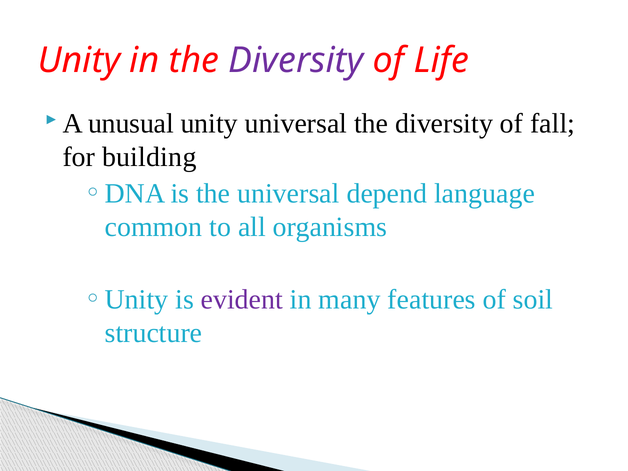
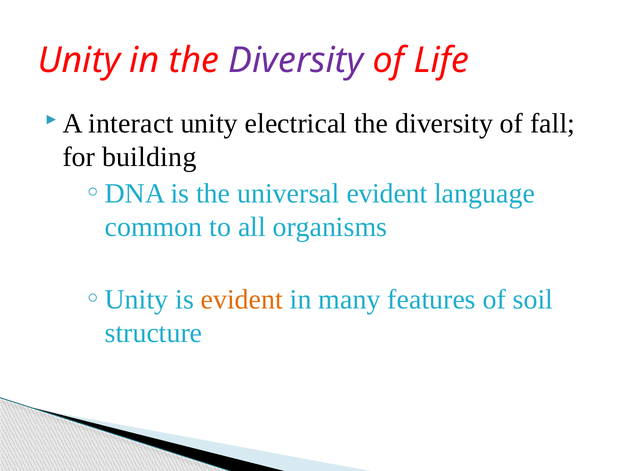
unusual: unusual -> interact (131, 124)
unity universal: universal -> electrical (296, 124)
universal depend: depend -> evident (387, 193)
evident colour: purple -> orange (242, 299)
